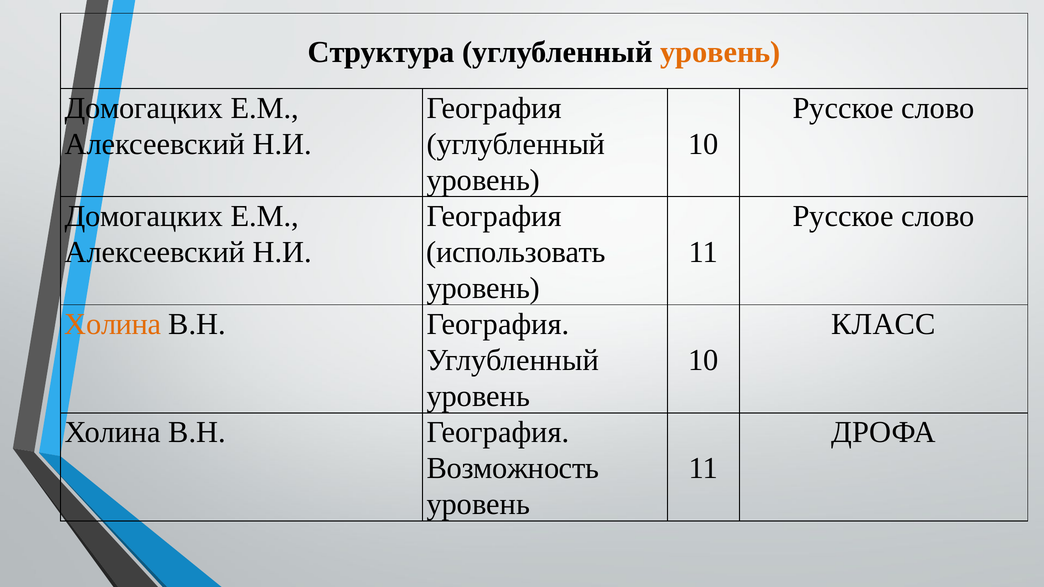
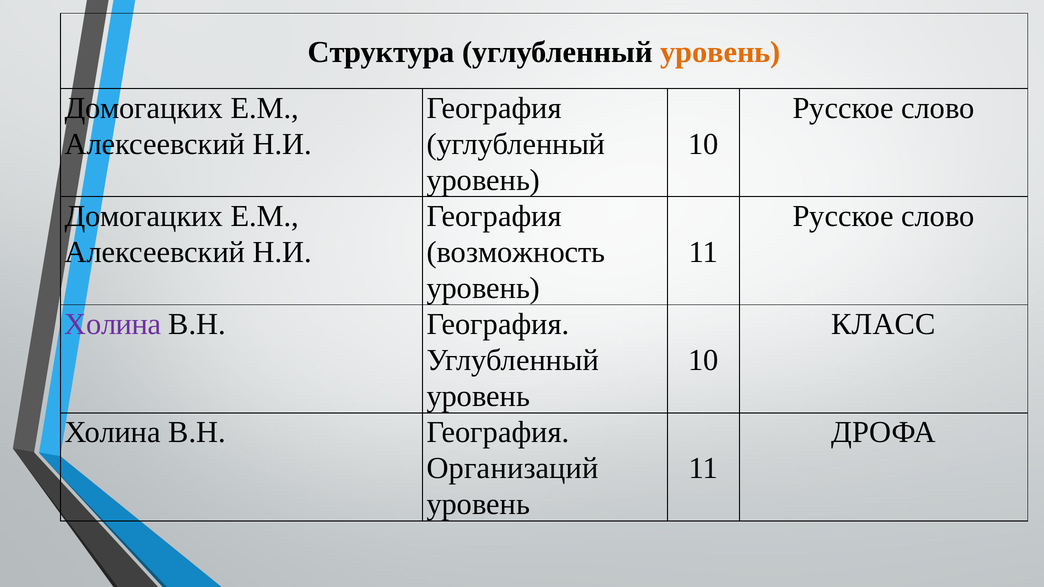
использовать: использовать -> возможность (516, 252)
Холина colour: orange -> purple (113, 324)
Возможность: Возможность -> Организаций (513, 468)
